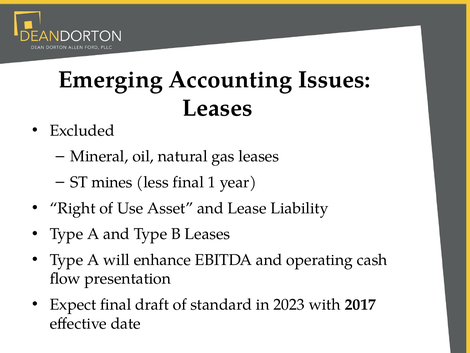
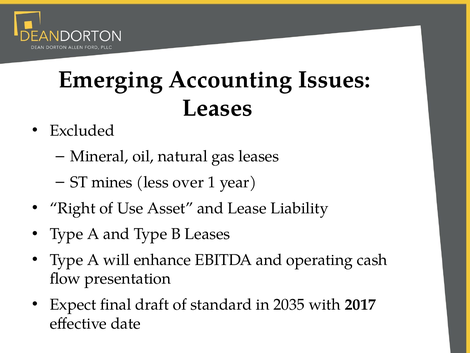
less final: final -> over (188, 182)
2023: 2023 -> 2035 (289, 304)
